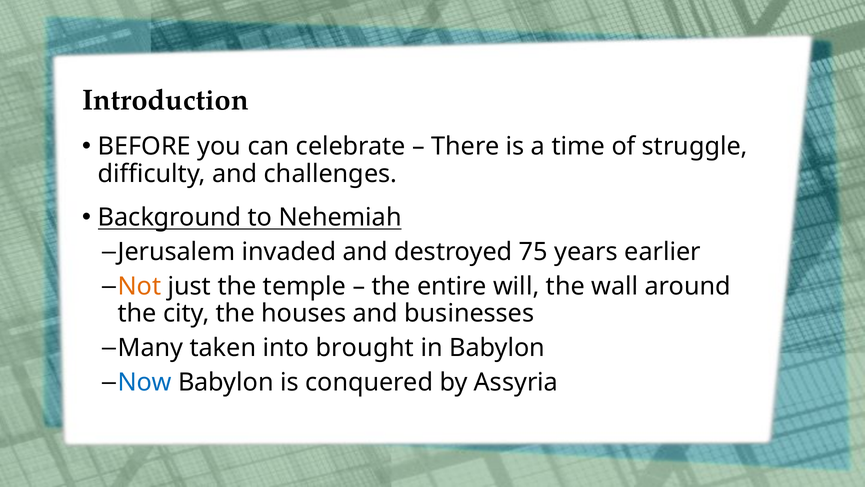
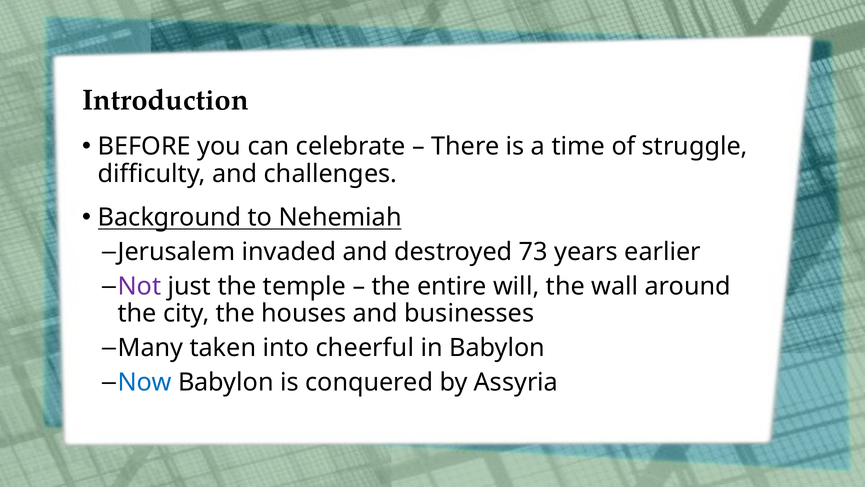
75: 75 -> 73 (533, 252)
Not colour: orange -> purple (140, 286)
brought: brought -> cheerful (365, 348)
